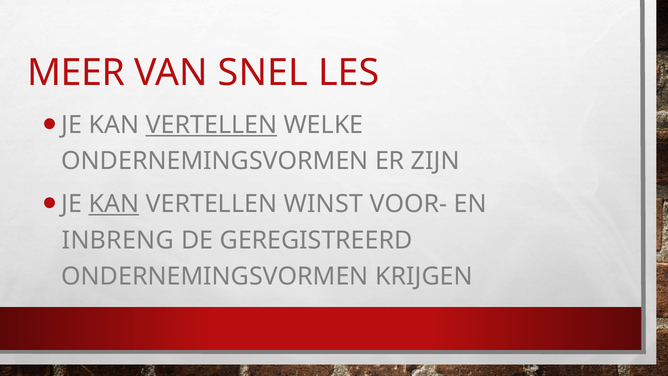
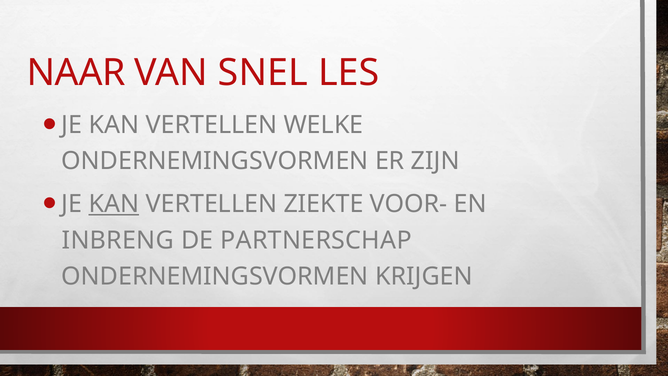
MEER: MEER -> NAAR (76, 73)
VERTELLEN underline: present -> none (211, 125)
WINST: WINST -> ZIEKTE (324, 204)
GEREGISTREERD: GEREGISTREERD -> PARTNERSCHAP (316, 240)
